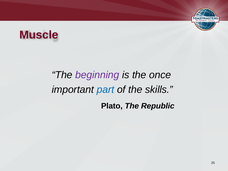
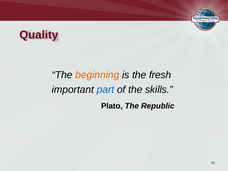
Muscle: Muscle -> Quality (39, 35)
beginning colour: purple -> orange (97, 75)
once: once -> fresh (160, 75)
